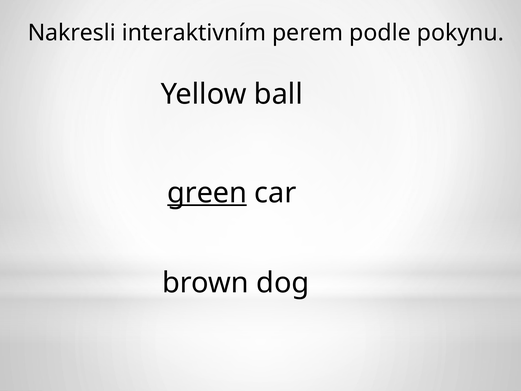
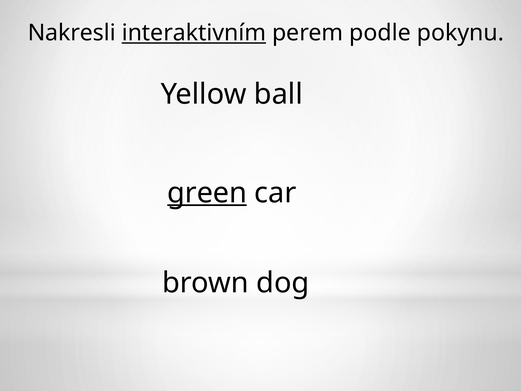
interaktivním underline: none -> present (194, 33)
